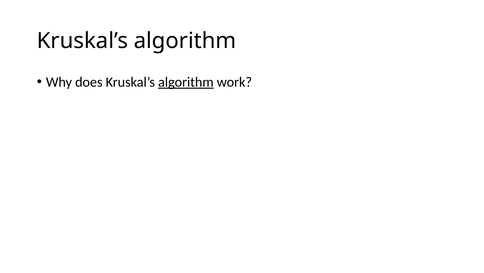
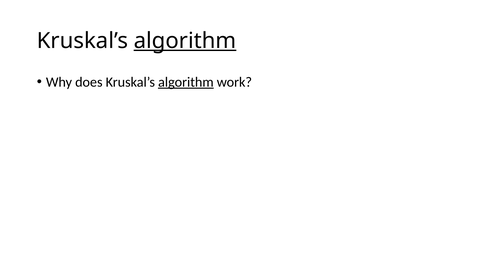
algorithm underline: none -> present (185, 41)
